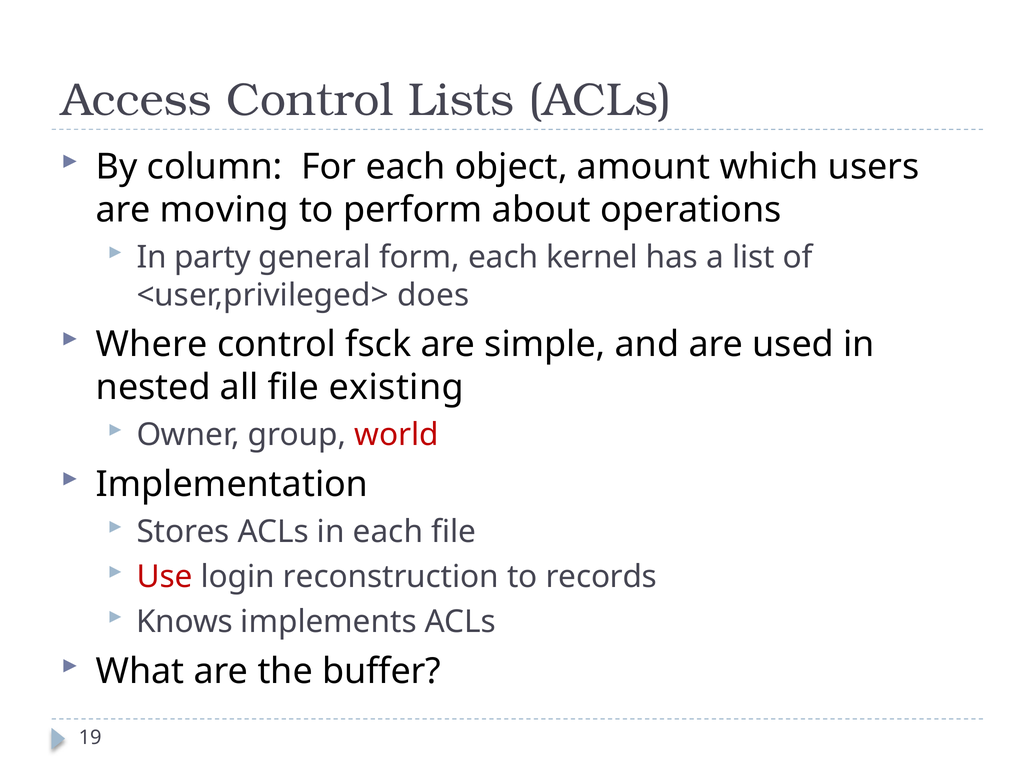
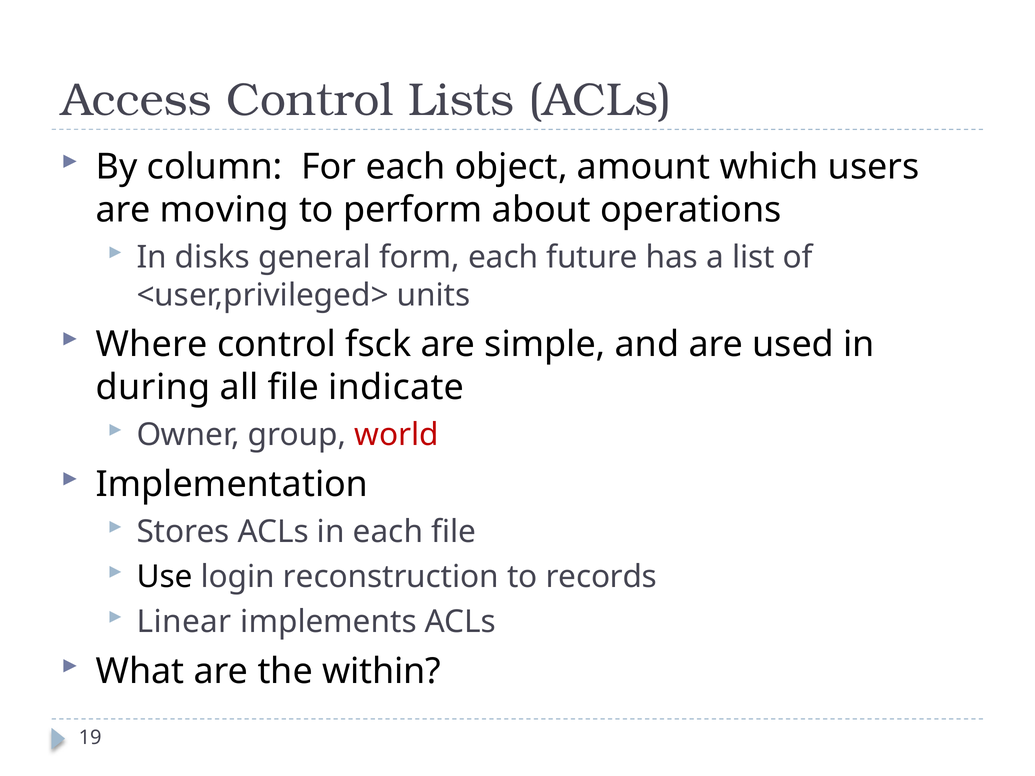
party: party -> disks (212, 257)
kernel: kernel -> future (592, 257)
does: does -> units (434, 295)
nested: nested -> during (153, 388)
existing: existing -> indicate (396, 388)
Use colour: red -> black (165, 577)
Knows: Knows -> Linear (184, 622)
buffer: buffer -> within (382, 672)
